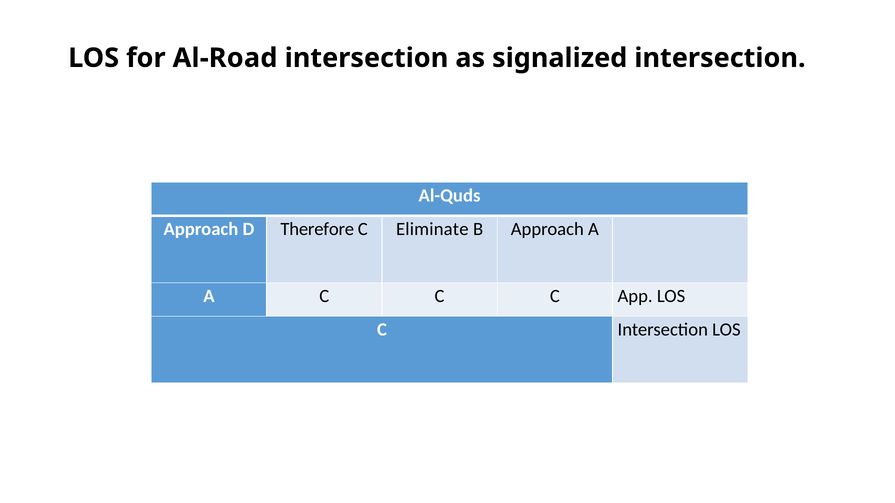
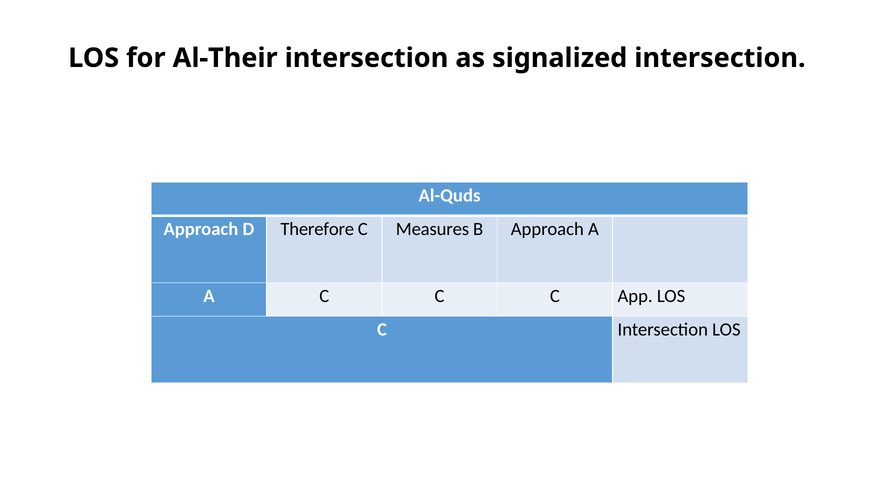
Al-Road: Al-Road -> Al-Their (225, 58)
Eliminate: Eliminate -> Measures (432, 229)
